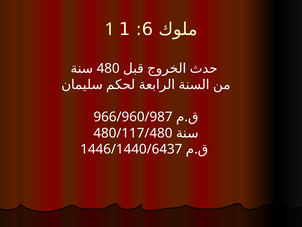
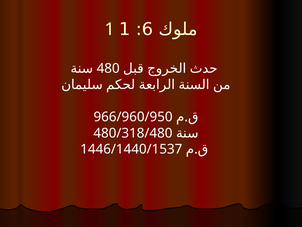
966/960/987: 966/960/987 -> 966/960/950 (133, 117)
480/117/480: 480/117/480 -> 480/318/480 (133, 133)
1446/1440/6437: 1446/1440/6437 -> 1446/1440/1537 (131, 149)
